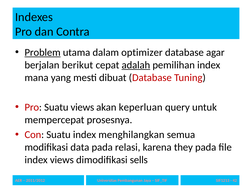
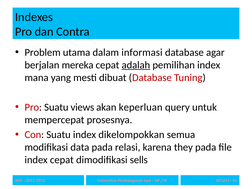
Problem underline: present -> none (43, 52)
optimizer: optimizer -> informasi (142, 52)
berikut: berikut -> mereka (78, 65)
menghilangkan: menghilangkan -> dikelompokkan (131, 135)
index views: views -> cepat (62, 160)
